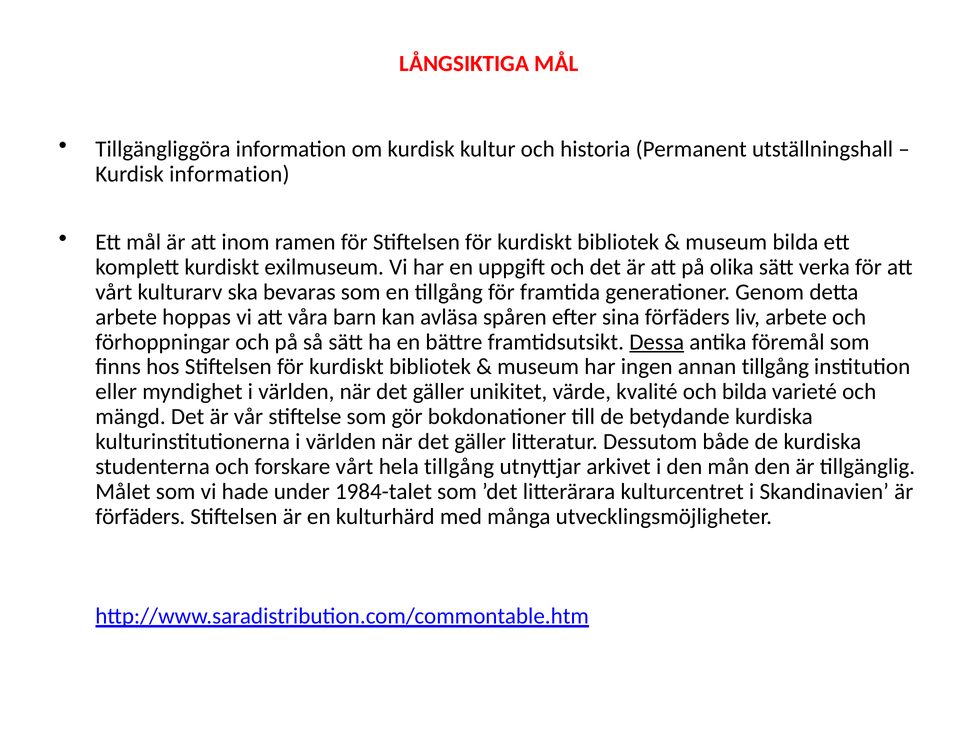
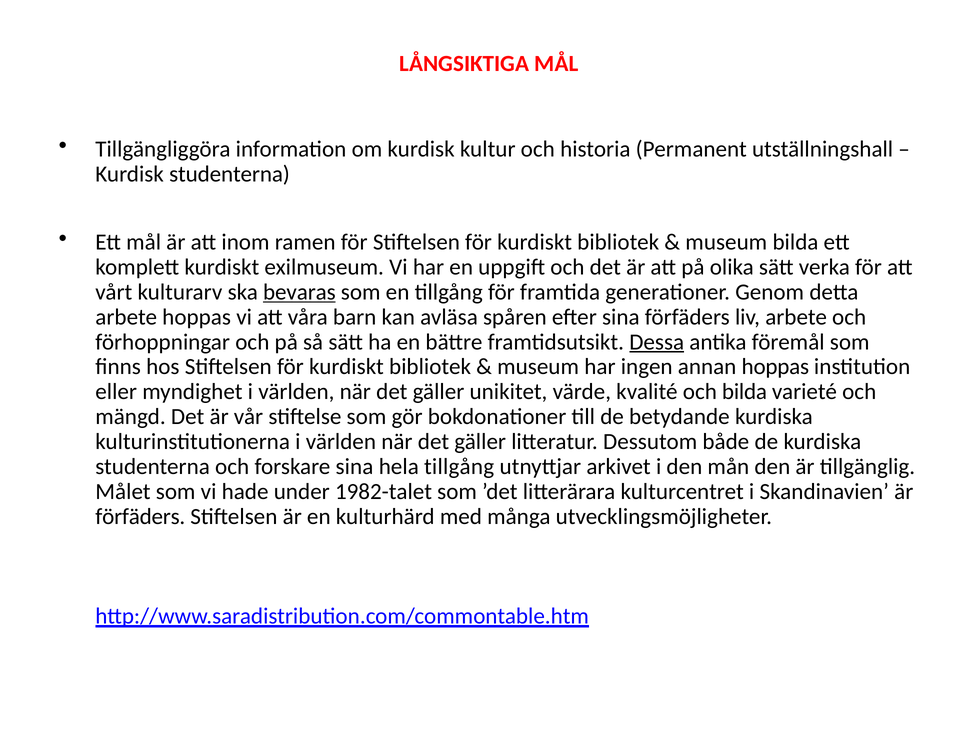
Kurdisk information: information -> studenterna (229, 174)
bevaras underline: none -> present (299, 292)
annan tillgång: tillgång -> hoppas (775, 367)
forskare vårt: vårt -> sina (355, 467)
1984-talet: 1984-talet -> 1982-talet (384, 492)
